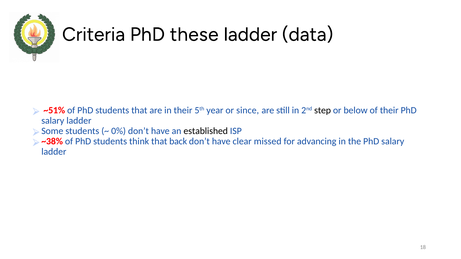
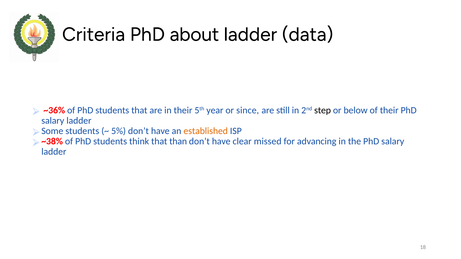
these: these -> about (194, 34)
~51%: ~51% -> ~36% (54, 110)
0%: 0% -> 5% (119, 131)
established colour: black -> orange (206, 131)
back: back -> than (178, 142)
